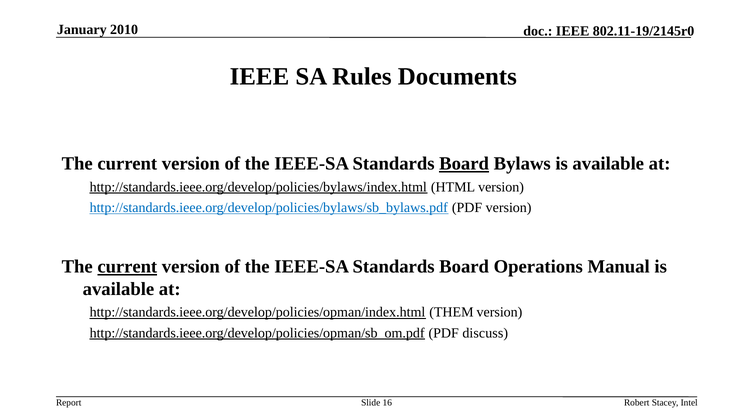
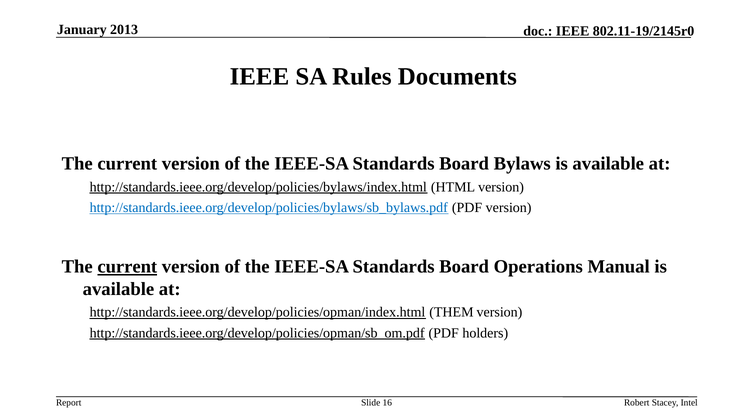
2010: 2010 -> 2013 (124, 30)
Board underline: present -> none (464, 164)
discuss: discuss -> holders (485, 333)
